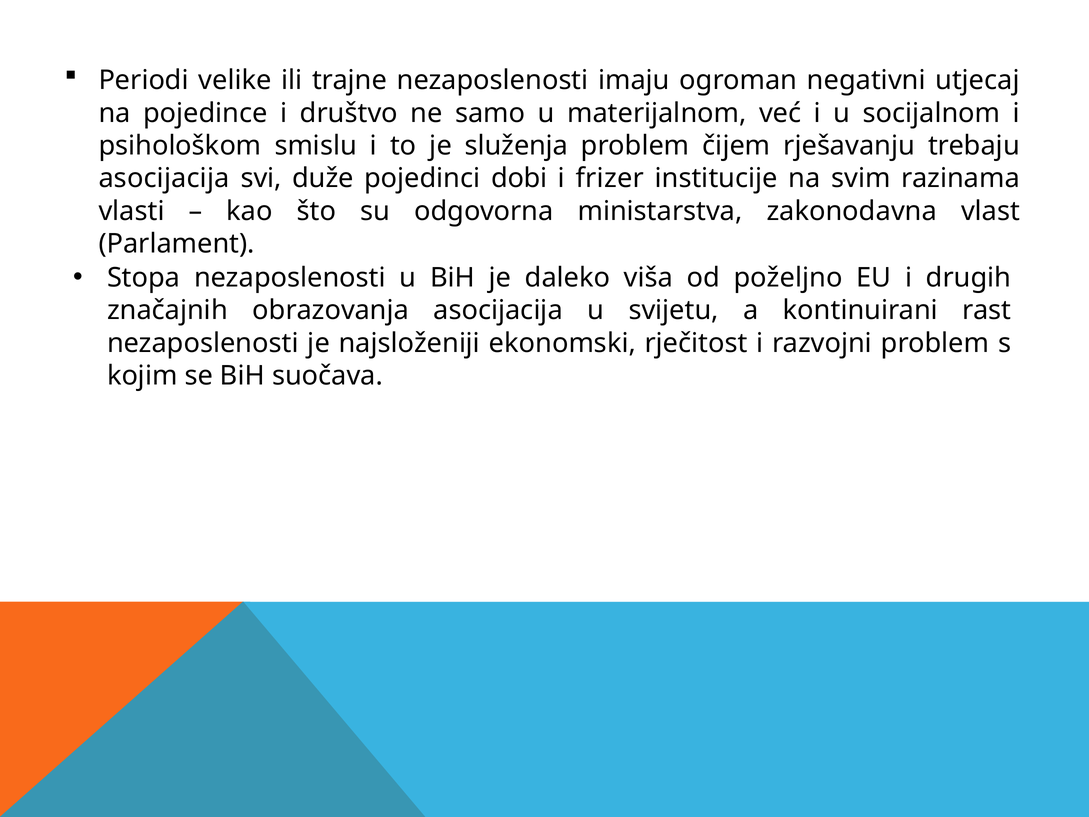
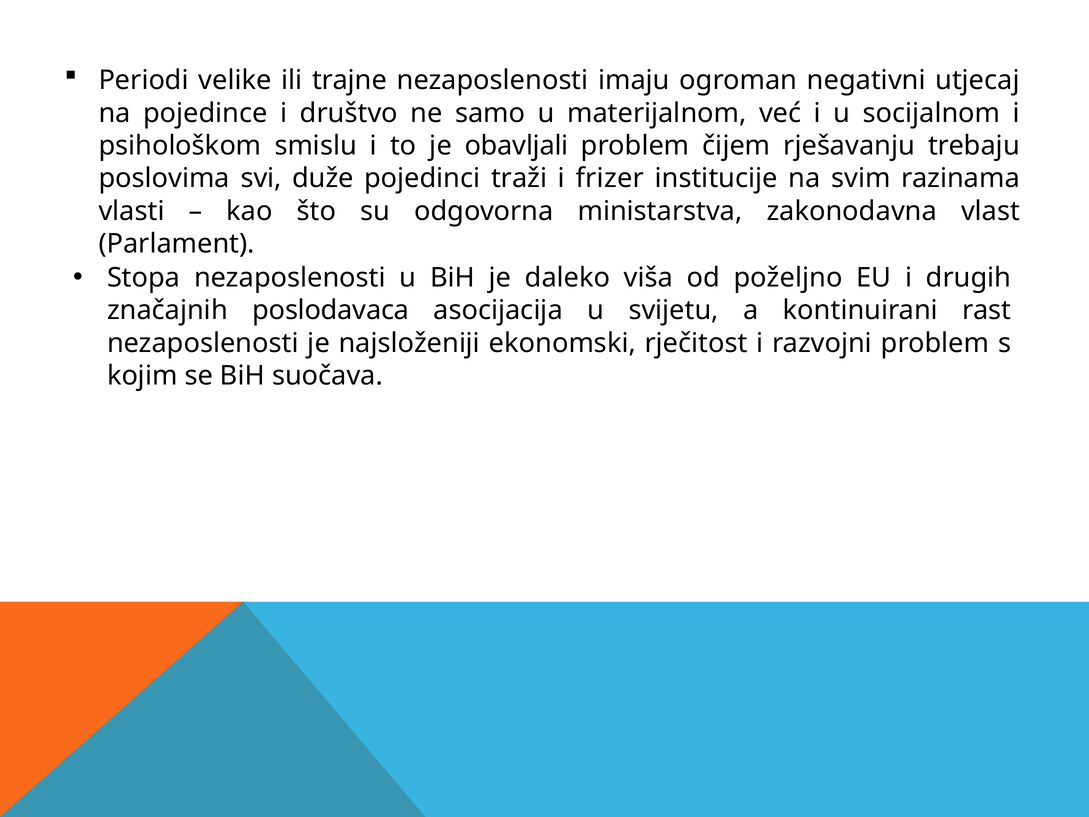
služenja: služenja -> obavljali (517, 146)
asocijacija: asocijacija -> poslovima (164, 178)
dobi: dobi -> traži (519, 178)
obrazovanja: obrazovanja -> poslodavaca (331, 310)
